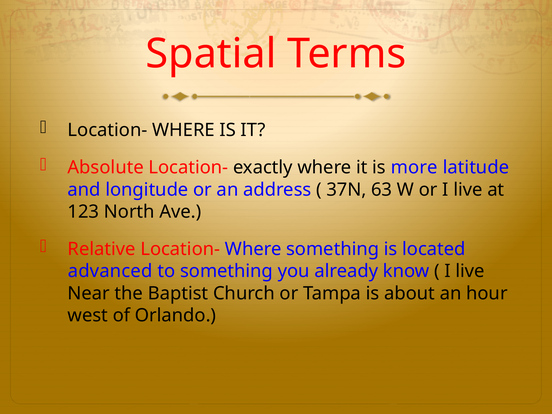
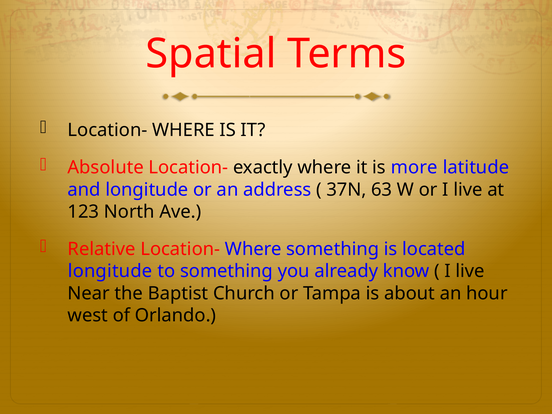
advanced: advanced -> longitude (110, 271)
